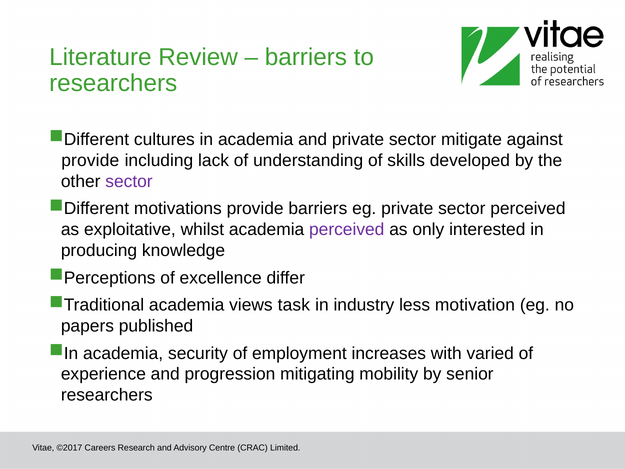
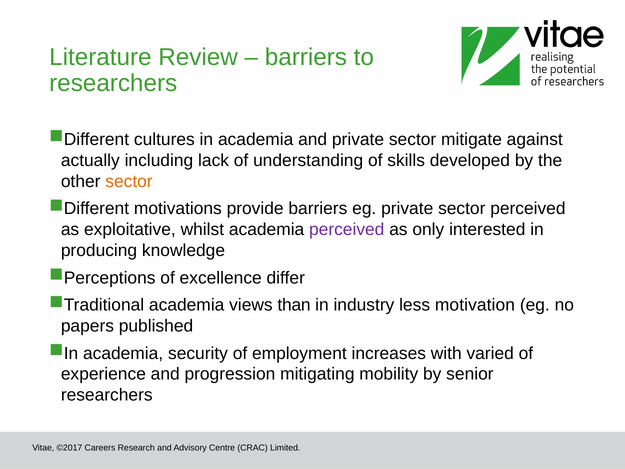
provide: provide -> actually (90, 160)
sector colour: purple -> orange (129, 181)
task: task -> than (294, 305)
